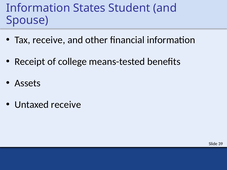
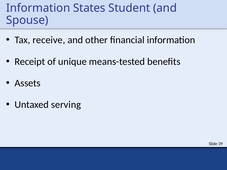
college: college -> unique (72, 62)
Untaxed receive: receive -> serving (66, 105)
